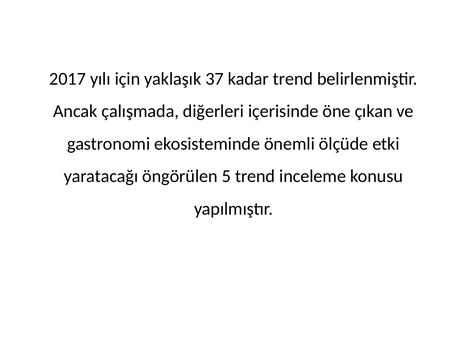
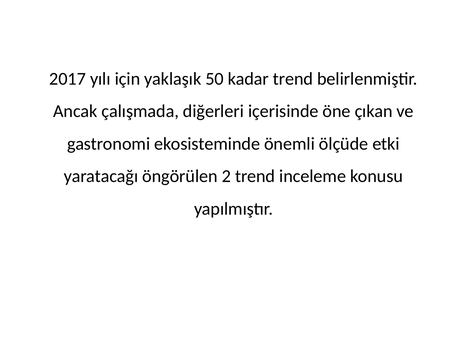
37: 37 -> 50 (215, 79)
5: 5 -> 2 (226, 177)
